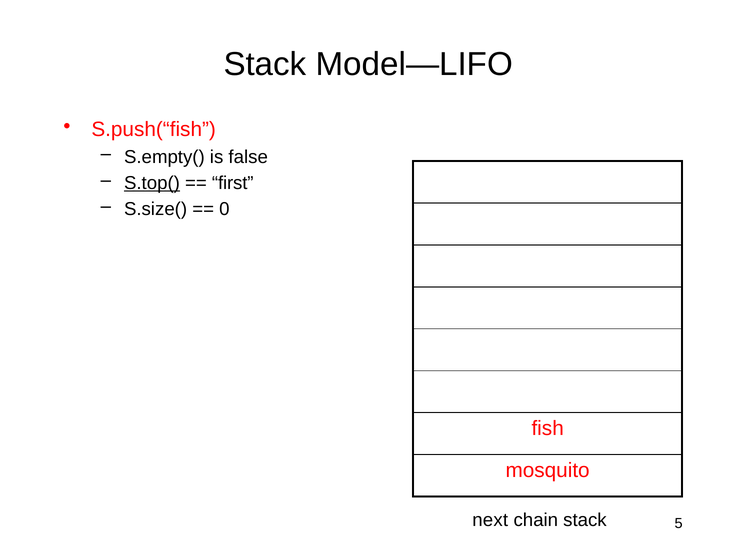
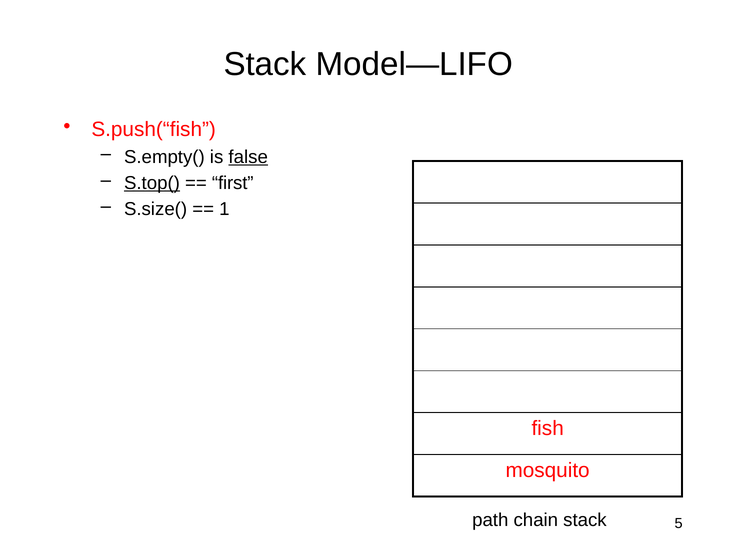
false underline: none -> present (248, 157)
0: 0 -> 1 (224, 209)
next: next -> path (490, 520)
